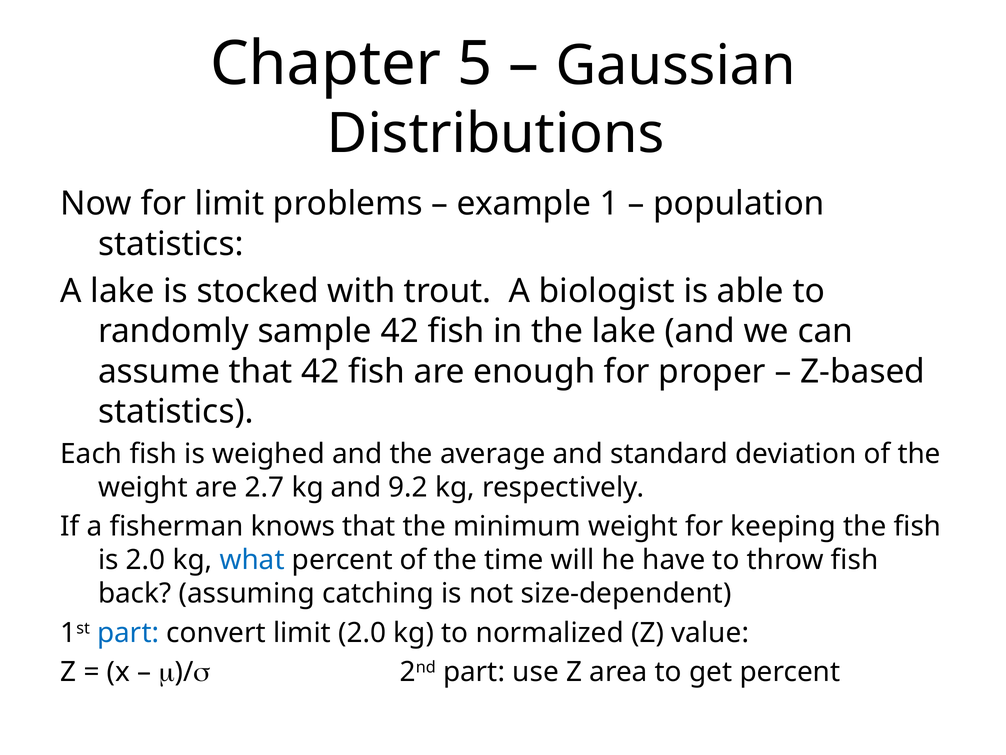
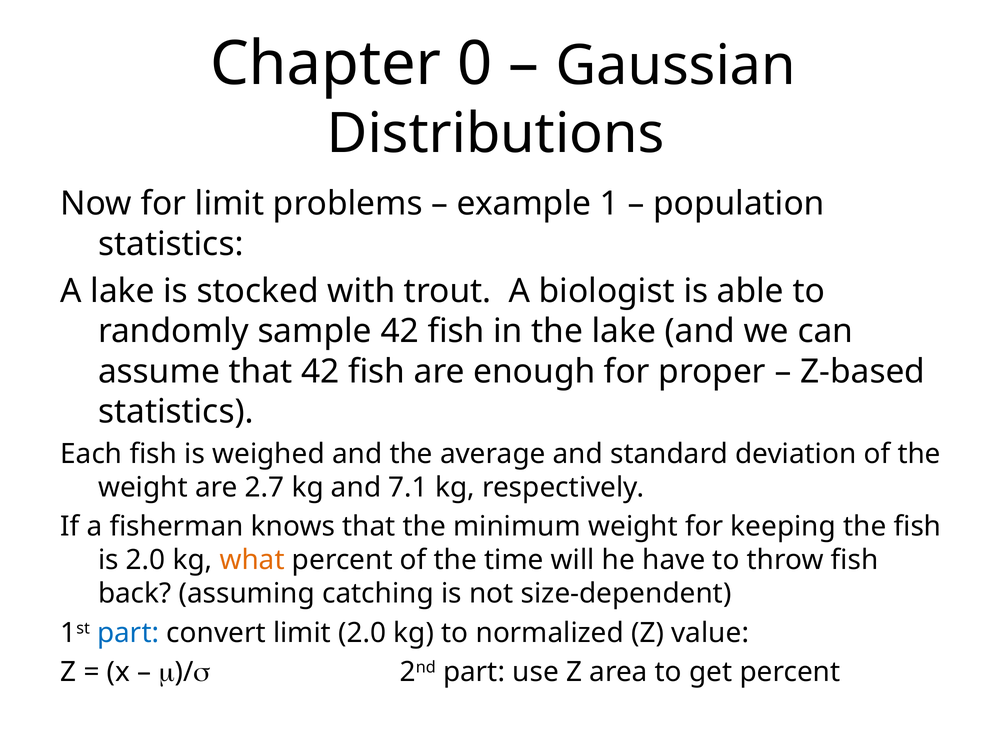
5: 5 -> 0 (475, 64)
9.2: 9.2 -> 7.1 (408, 487)
what colour: blue -> orange (252, 560)
